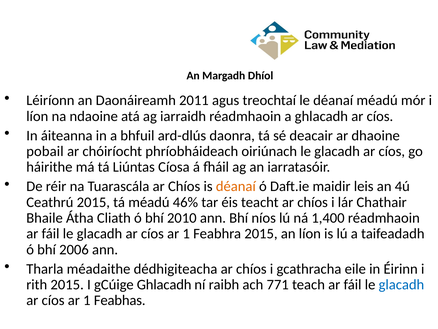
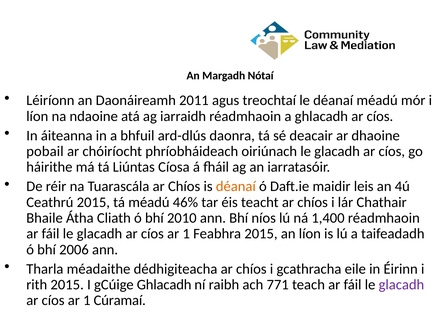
Dhíol: Dhíol -> Nótaí (261, 75)
glacadh colour: blue -> purple (401, 284)
Feabhas: Feabhas -> Cúramaí (120, 300)
